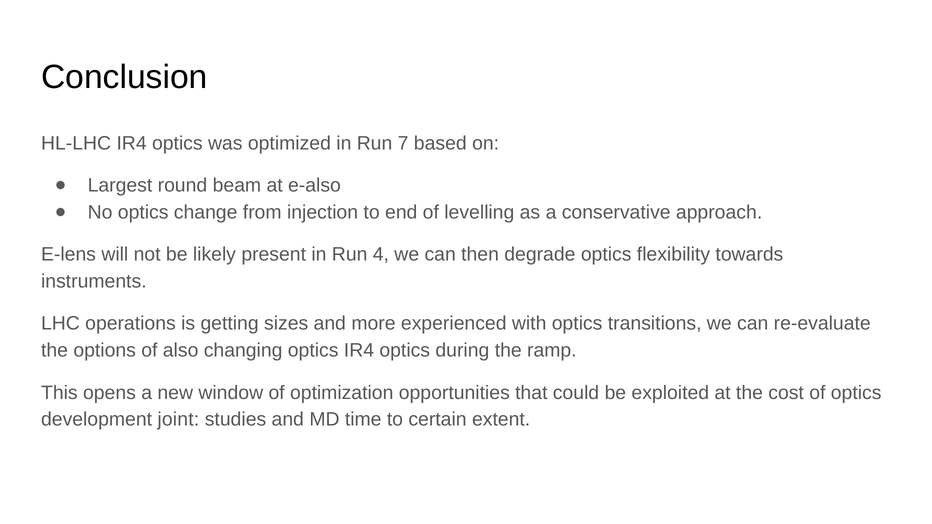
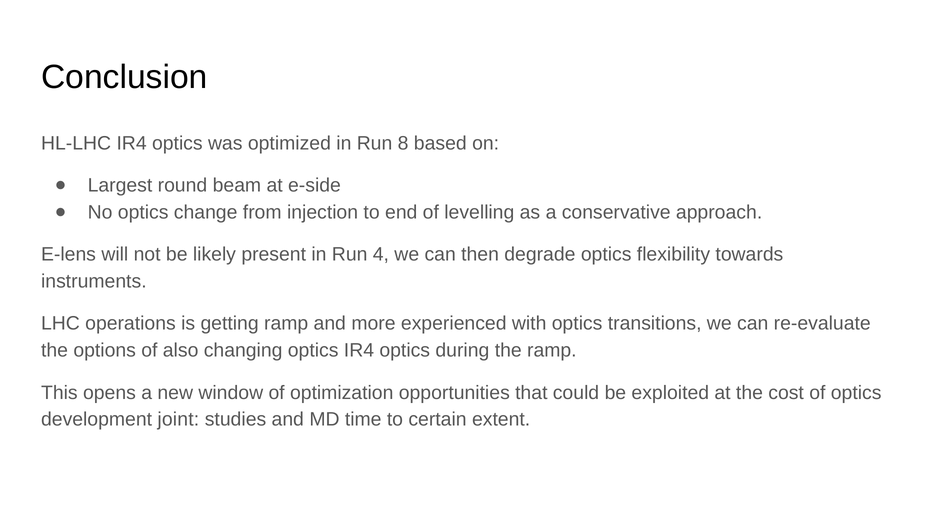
7: 7 -> 8 (403, 143)
e-also: e-also -> e-side (314, 186)
getting sizes: sizes -> ramp (286, 324)
